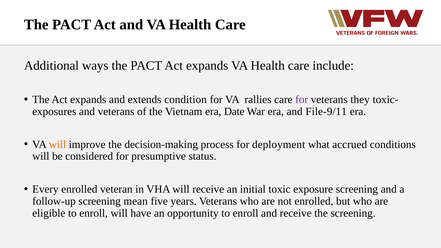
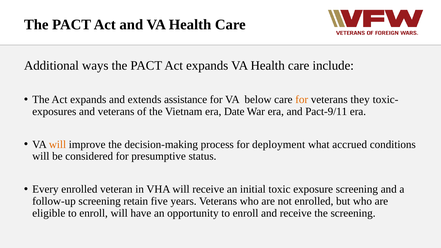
condition: condition -> assistance (186, 100)
rallies: rallies -> below (258, 100)
for colour: purple -> orange (302, 100)
File-9/11: File-9/11 -> Pact-9/11 (326, 111)
mean: mean -> retain (136, 201)
